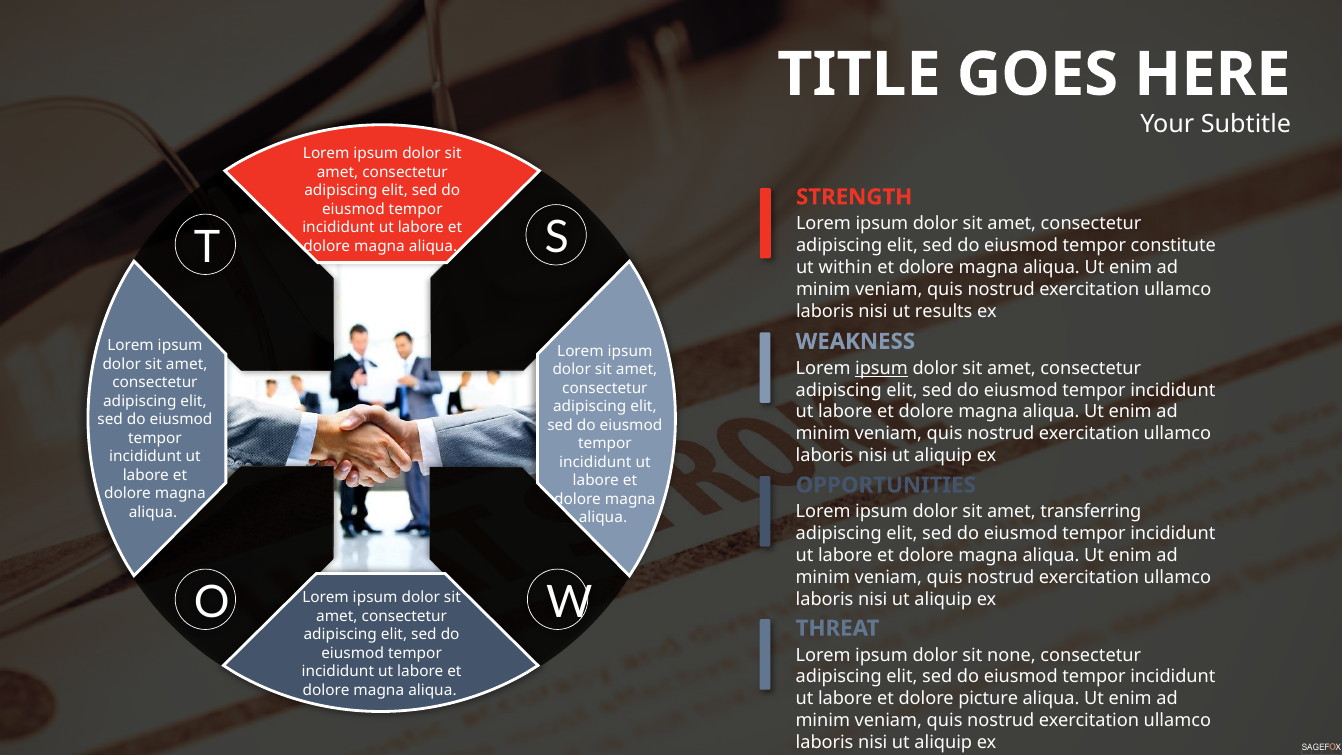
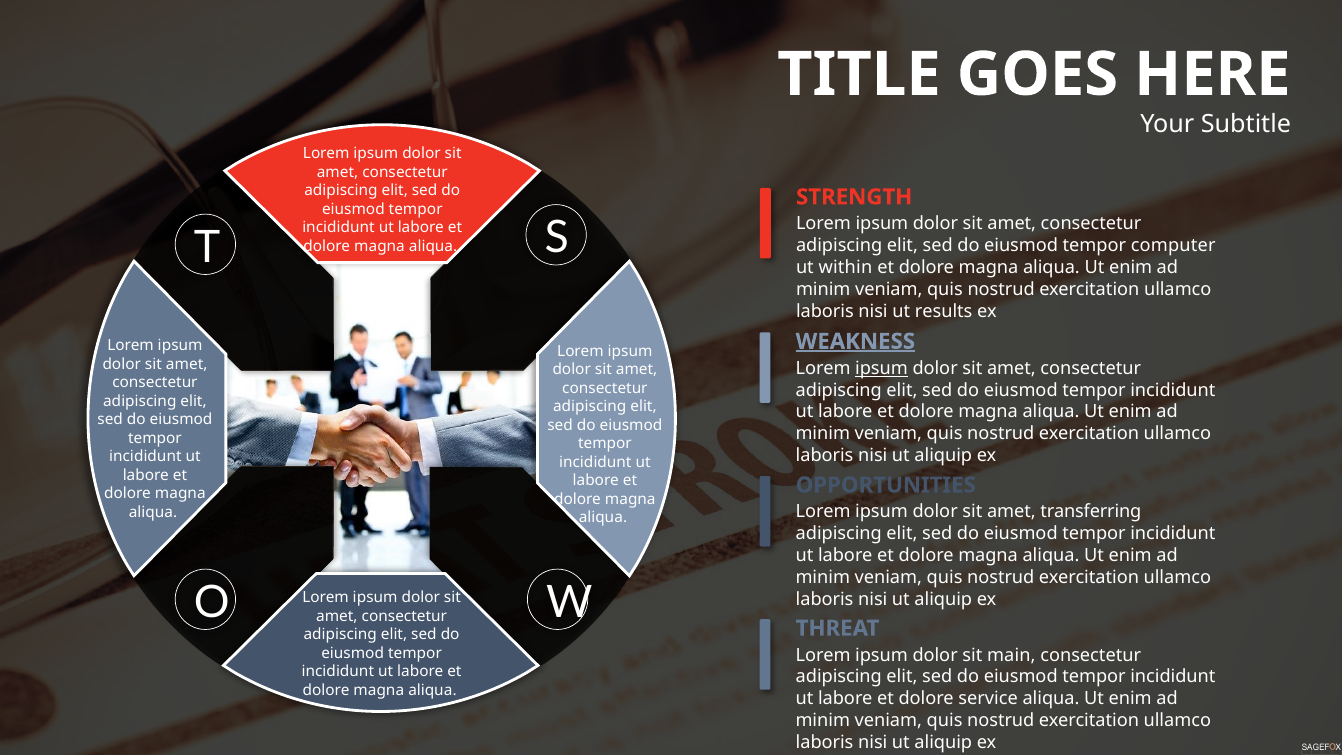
constitute: constitute -> computer (1173, 246)
WEAKNESS underline: none -> present (855, 341)
none: none -> main (1011, 655)
picture: picture -> service (988, 699)
